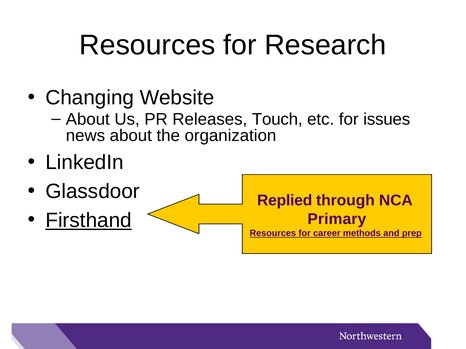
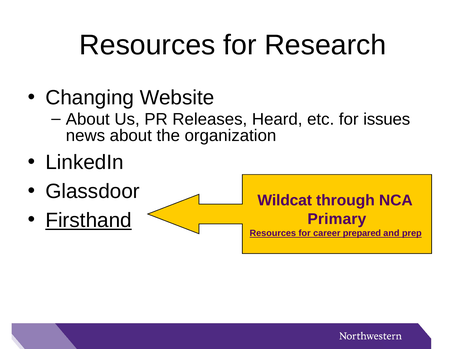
Touch: Touch -> Heard (277, 120)
Replied: Replied -> Wildcat (285, 201)
methods: methods -> prepared (362, 234)
